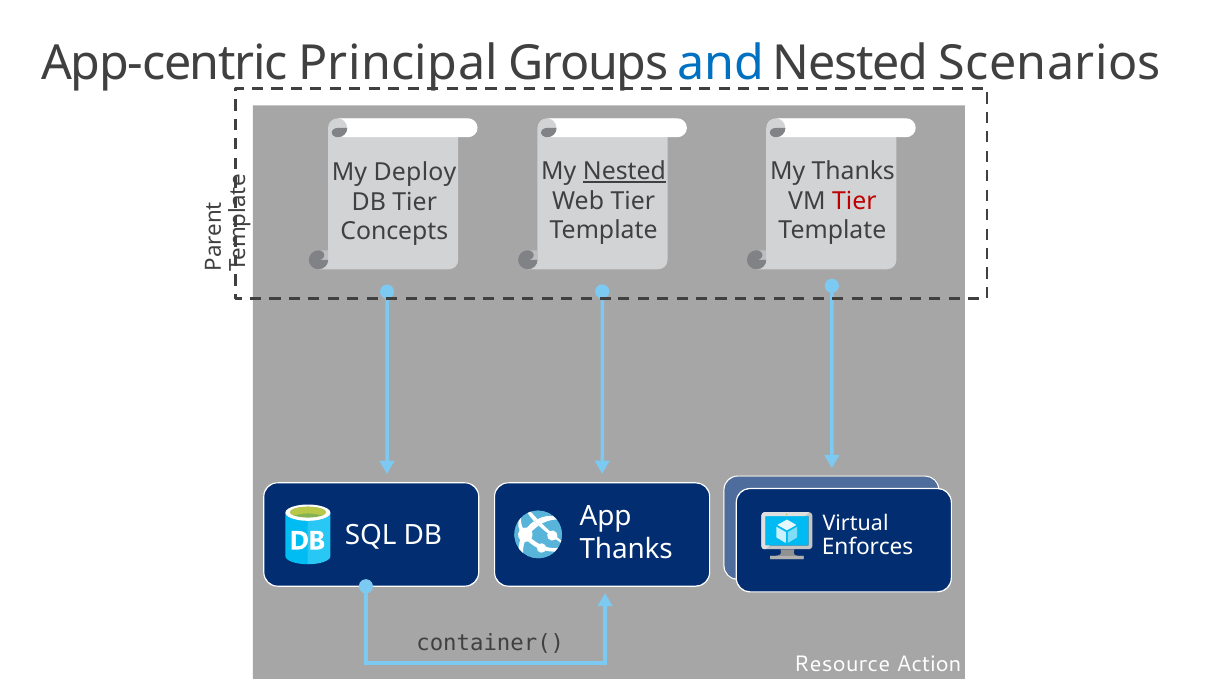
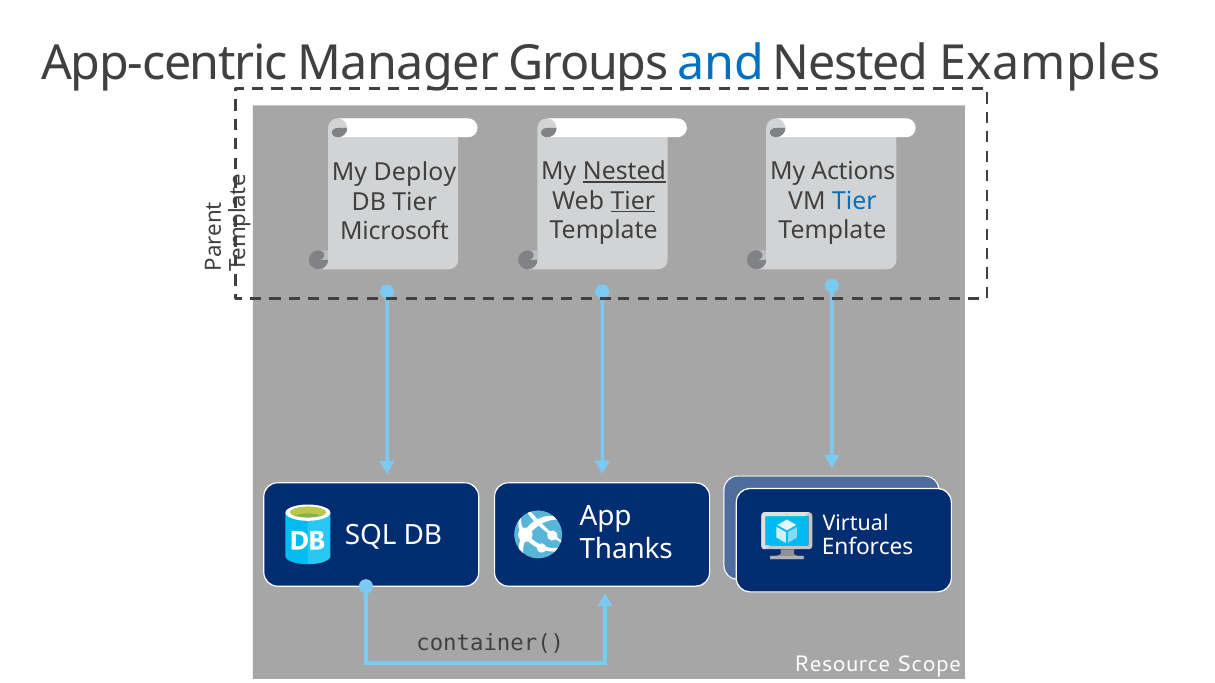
Principal: Principal -> Manager (399, 64)
Scenarios: Scenarios -> Examples (1050, 64)
My Thanks: Thanks -> Actions (853, 171)
Tier underline: none -> present (633, 201)
Tier colour: red -> blue (854, 201)
Concepts: Concepts -> Microsoft (394, 232)
Action: Action -> Scope (929, 664)
